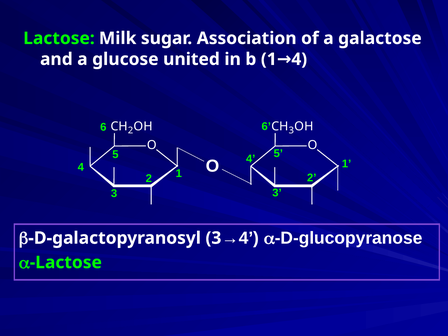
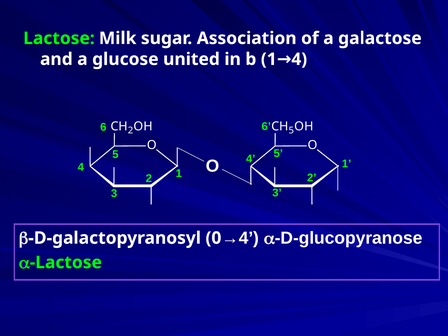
3: 3 -> 5 (291, 130)
3: 3 -> 0 (213, 238)
